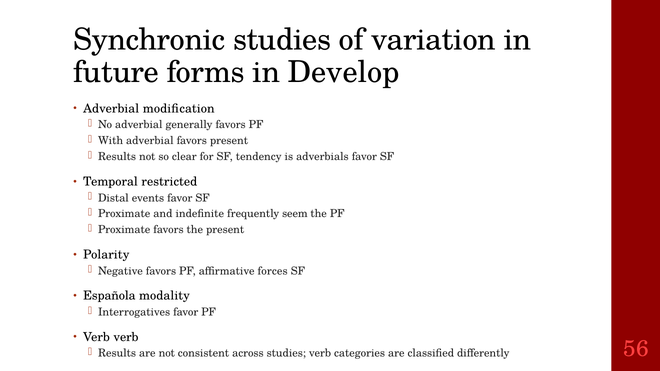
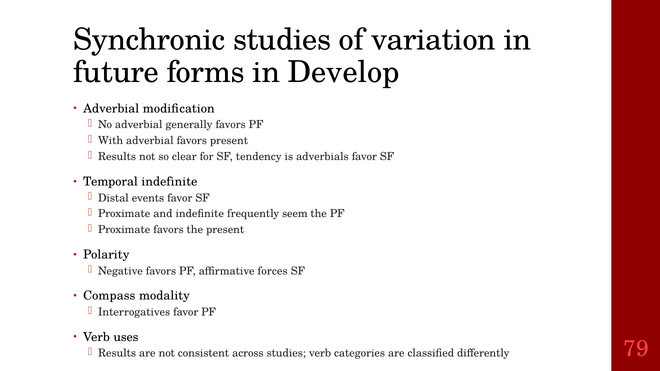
Temporal restricted: restricted -> indefinite (169, 182)
Española: Española -> Compass (109, 296)
Verb verb: verb -> uses (126, 337)
56: 56 -> 79 (636, 349)
